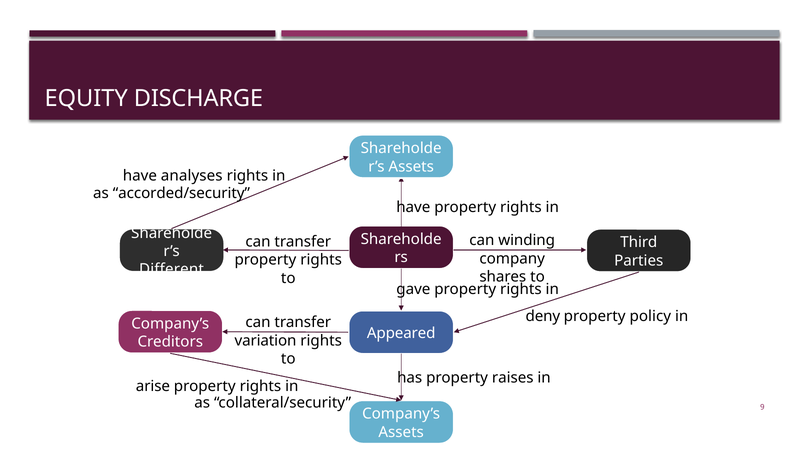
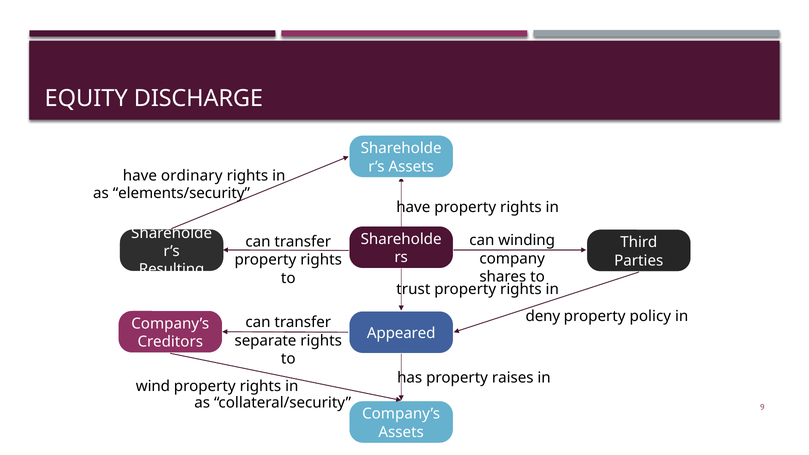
analyses: analyses -> ordinary (192, 176)
accorded/security: accorded/security -> elements/security (181, 193)
Different: Different -> Resulting (172, 269)
gave: gave -> trust (413, 289)
variation: variation -> separate (265, 341)
arise: arise -> wind (153, 386)
